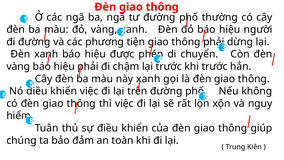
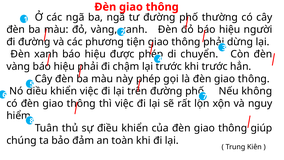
này xanh: xanh -> phép (148, 79)
